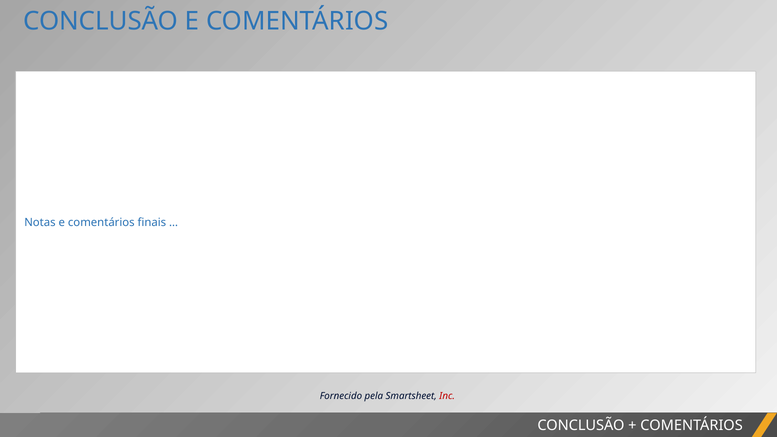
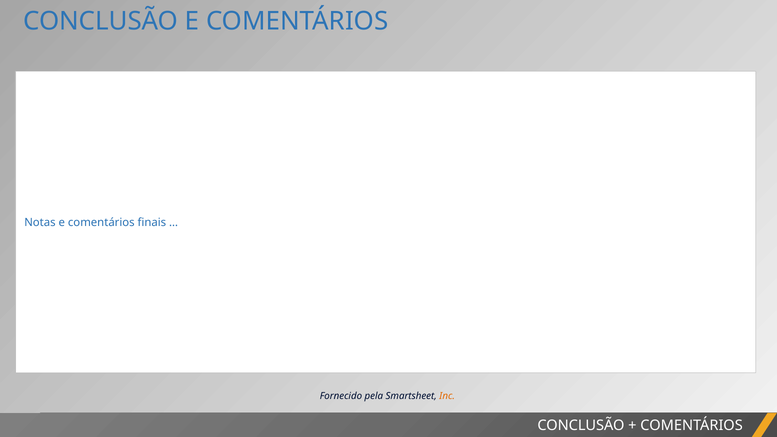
Inc colour: red -> orange (447, 396)
